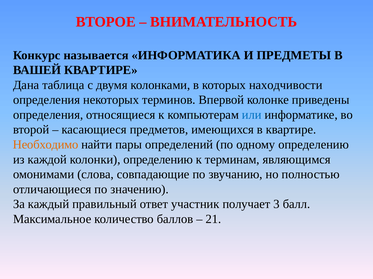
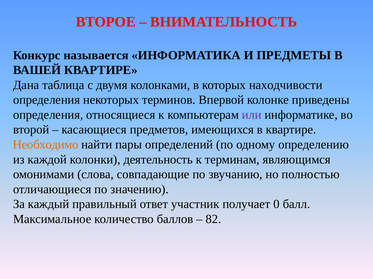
или colour: blue -> purple (252, 115)
колонки определению: определению -> деятельность (158, 160)
3: 3 -> 0 (277, 205)
21: 21 -> 82 (213, 220)
